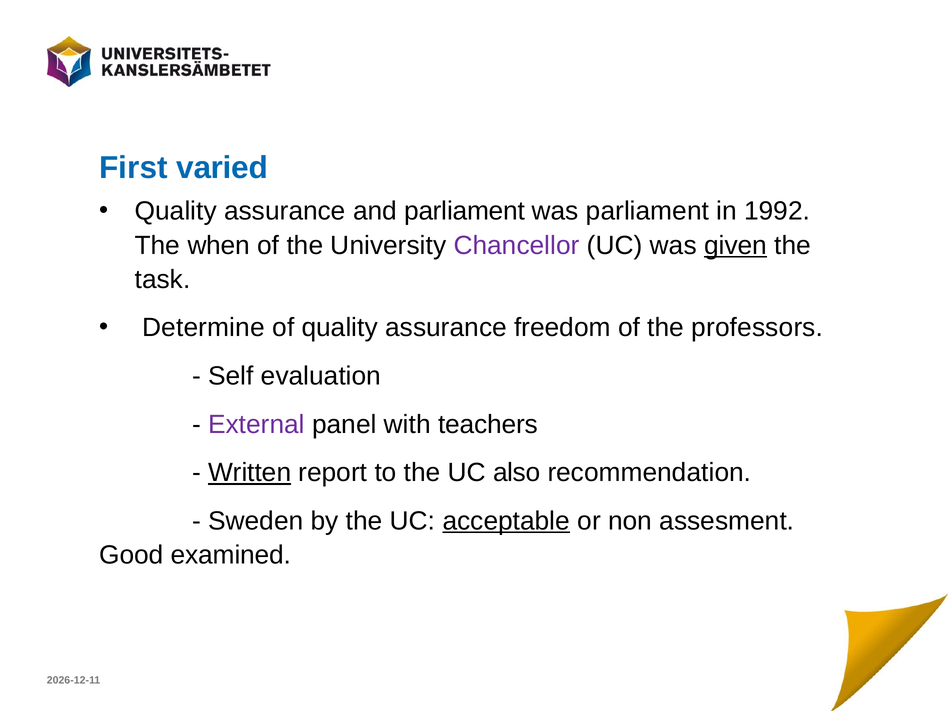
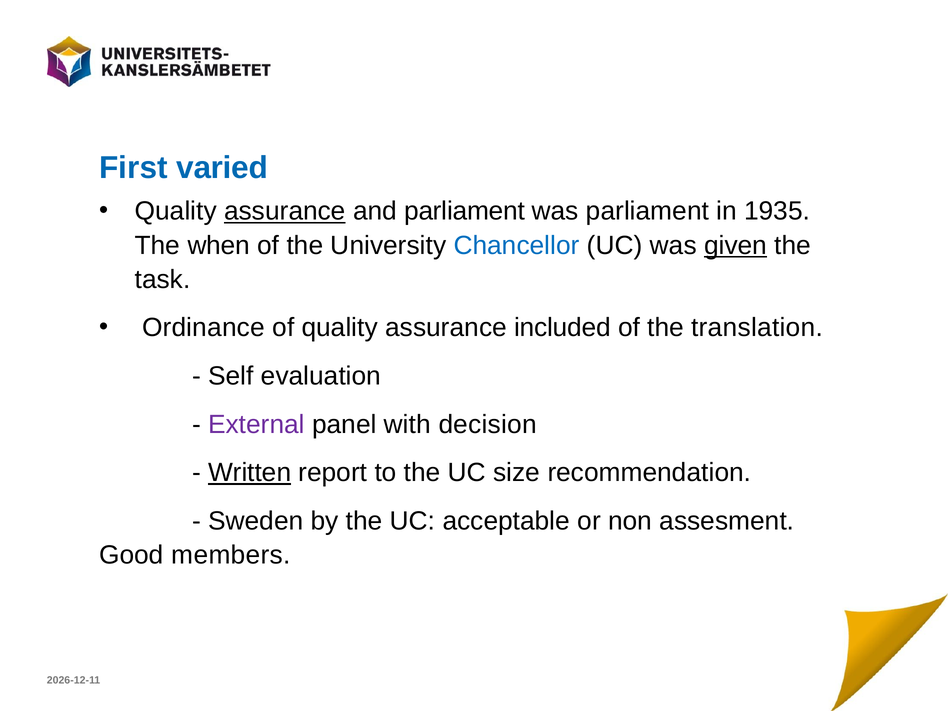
assurance underline: none -> present (285, 211)
1992: 1992 -> 1935 (777, 211)
Chancellor colour: purple -> blue (517, 245)
Determine: Determine -> Ordinance (203, 328)
freedom: freedom -> included (563, 328)
professors: professors -> translation (757, 328)
teachers: teachers -> decision (488, 424)
also: also -> size (517, 473)
acceptable underline: present -> none (506, 521)
examined: examined -> members (231, 555)
